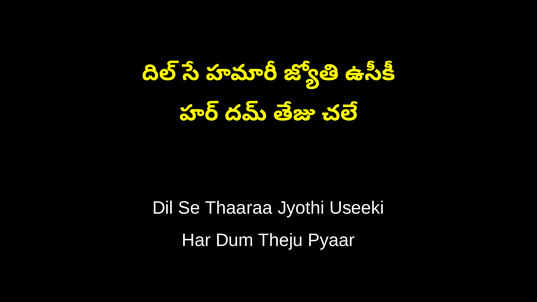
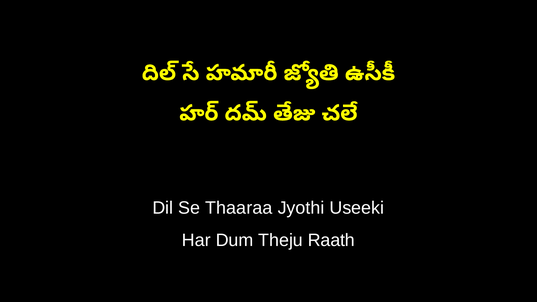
Pyaar: Pyaar -> Raath (331, 240)
